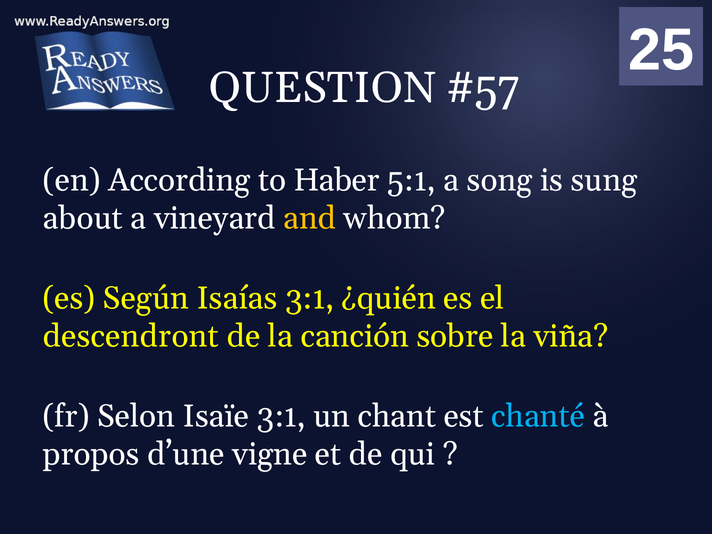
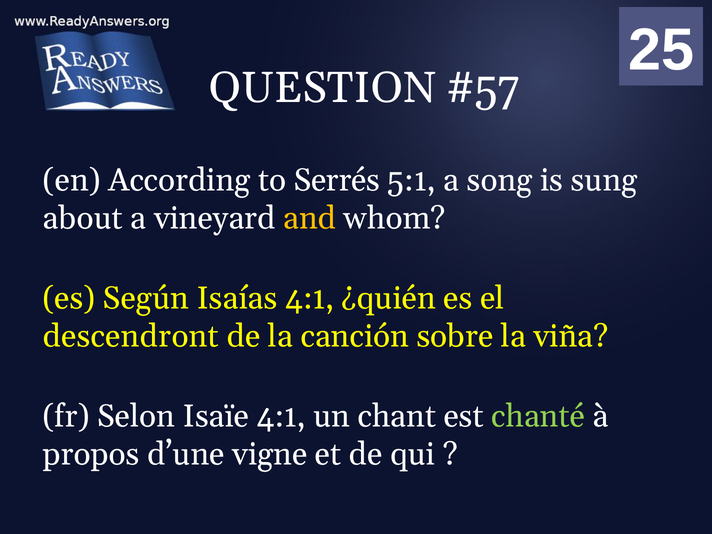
Haber: Haber -> Serrés (337, 180)
Isaías 3:1: 3:1 -> 4:1 (310, 298)
Isaïe 3:1: 3:1 -> 4:1 (281, 416)
chanté colour: light blue -> light green (538, 416)
